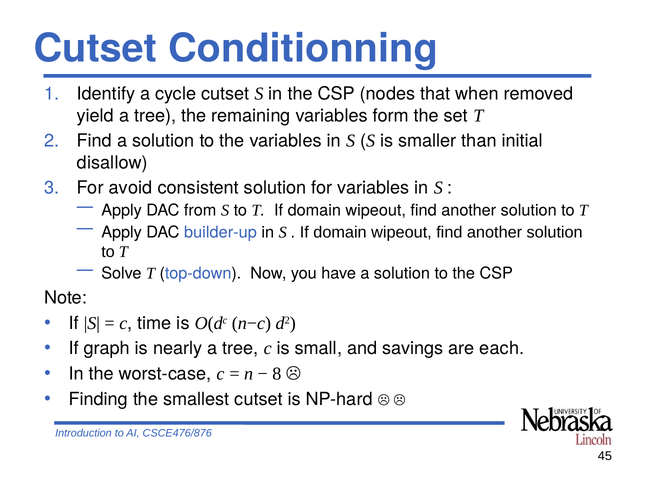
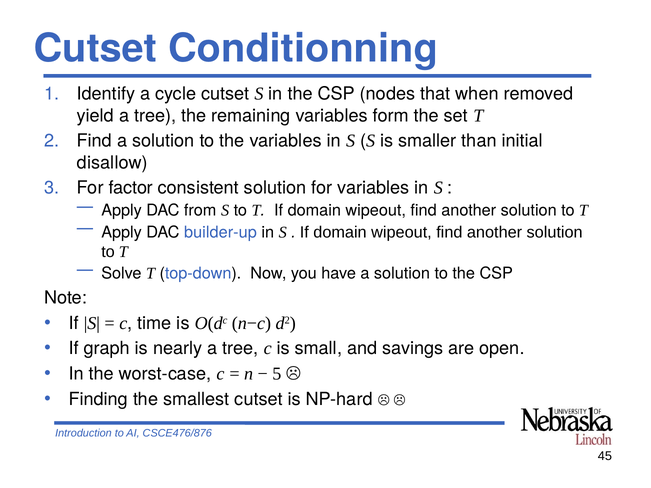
avoid: avoid -> factor (131, 188)
each: each -> open (502, 349)
8: 8 -> 5 (277, 374)
